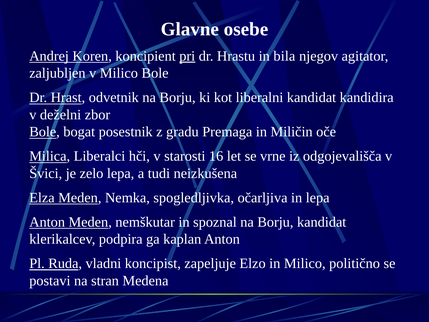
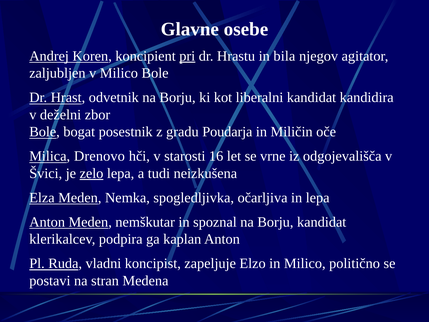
Premaga: Premaga -> Poudarja (227, 132)
Liberalci: Liberalci -> Drenovo (99, 156)
zelo underline: none -> present (92, 173)
